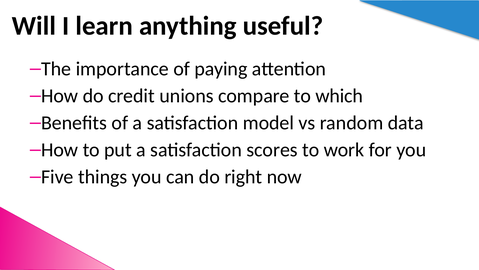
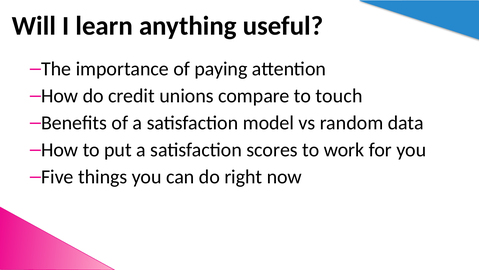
which: which -> touch (339, 96)
